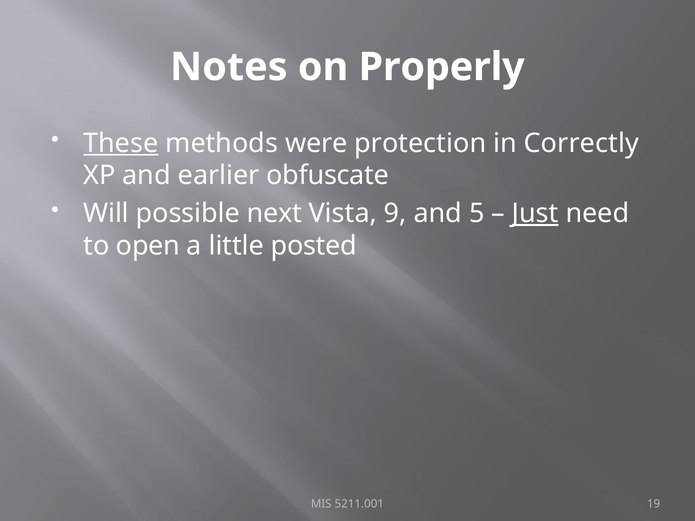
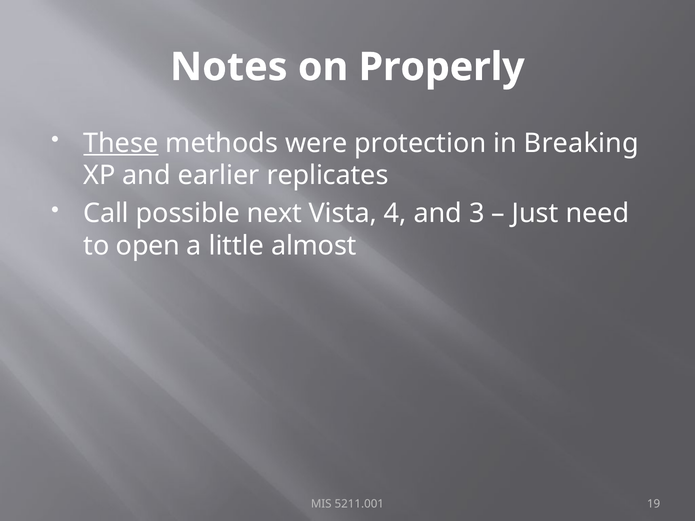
Correctly: Correctly -> Breaking (581, 143)
obfuscate: obfuscate -> replicates (328, 176)
Will: Will -> Call (106, 213)
9: 9 -> 4 (395, 213)
5: 5 -> 3 (477, 213)
Just underline: present -> none (535, 213)
posted: posted -> almost (314, 246)
